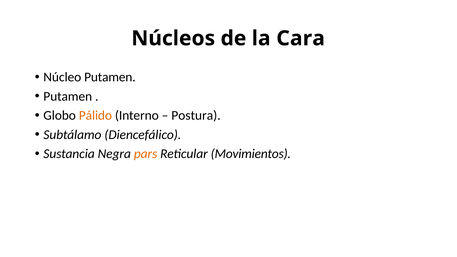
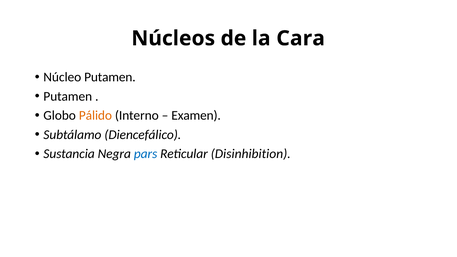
Postura: Postura -> Examen (196, 116)
pars colour: orange -> blue (146, 154)
Movimientos: Movimientos -> Disinhibition (251, 154)
